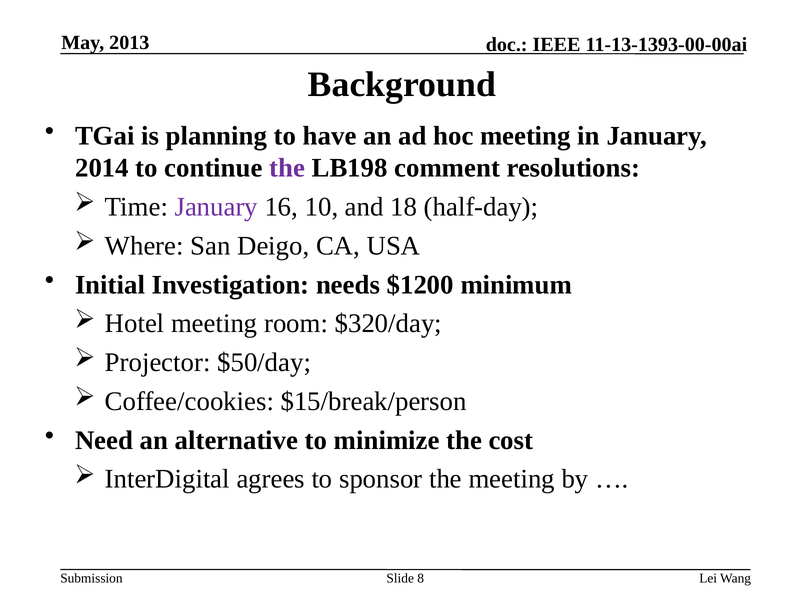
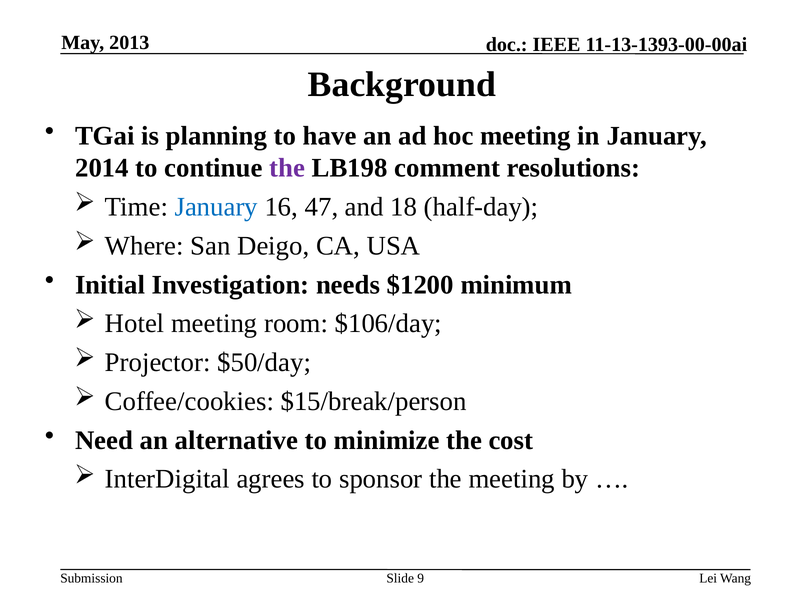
January colour: purple -> blue (216, 207)
10: 10 -> 47 (322, 207)
$320/day: $320/day -> $106/day (388, 324)
8: 8 -> 9 (421, 578)
